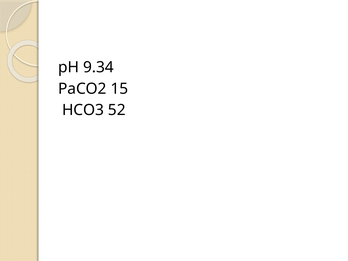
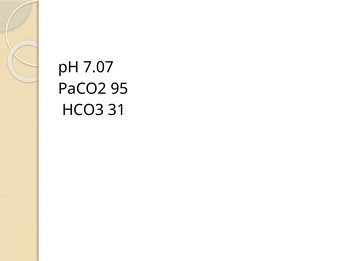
9.34: 9.34 -> 7.07 (98, 67)
15: 15 -> 95 (119, 89)
52: 52 -> 31 (117, 110)
